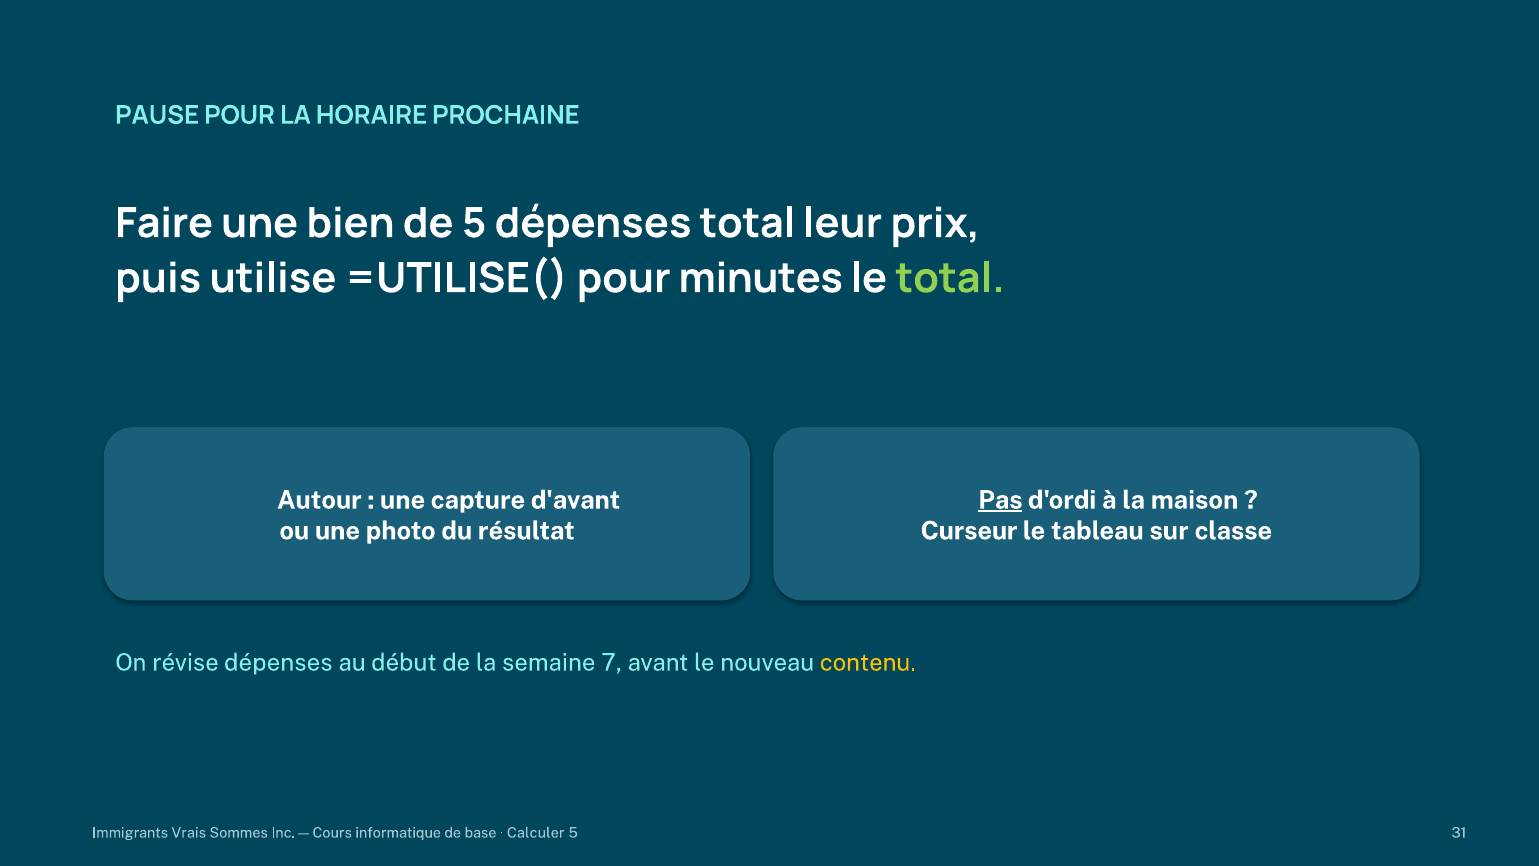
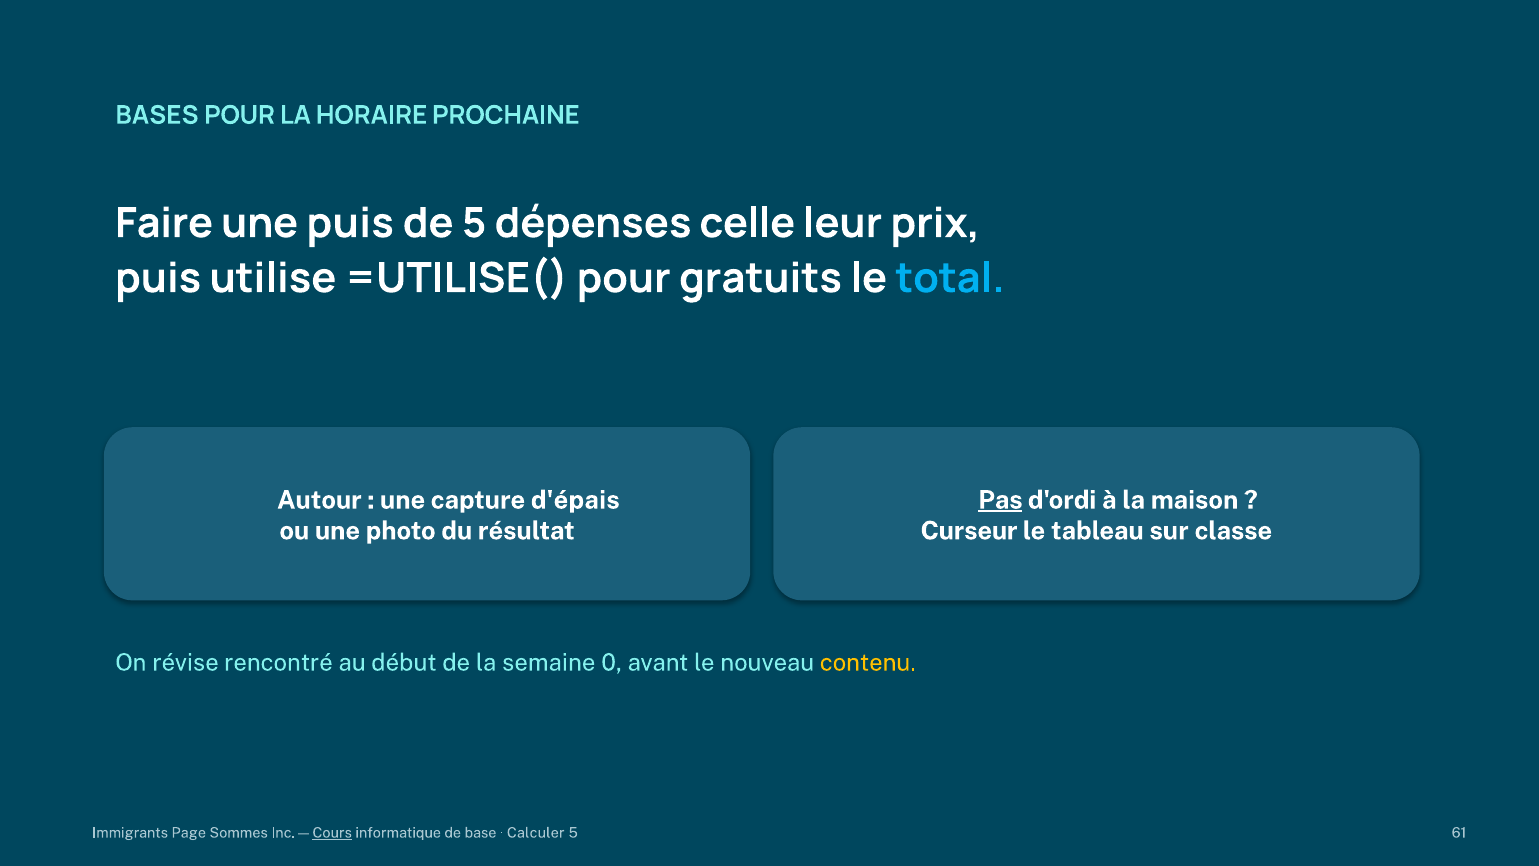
PAUSE: PAUSE -> BASES (157, 115)
une bien: bien -> puis (350, 223)
dépenses total: total -> celle (747, 223)
minutes: minutes -> gratuits (760, 278)
total colour: light green -> light blue (950, 278)
d'avant: d'avant -> d'épais (575, 500)
révise dépenses: dépenses -> rencontré (278, 662)
7: 7 -> 0 (612, 662)
Vrais: Vrais -> Page (189, 833)
Cours underline: none -> present (332, 833)
31: 31 -> 61 (1459, 833)
